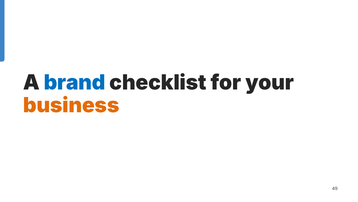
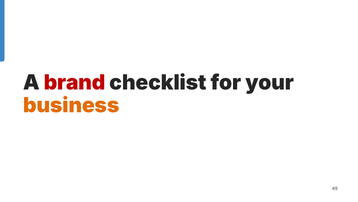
brand colour: blue -> red (75, 83)
